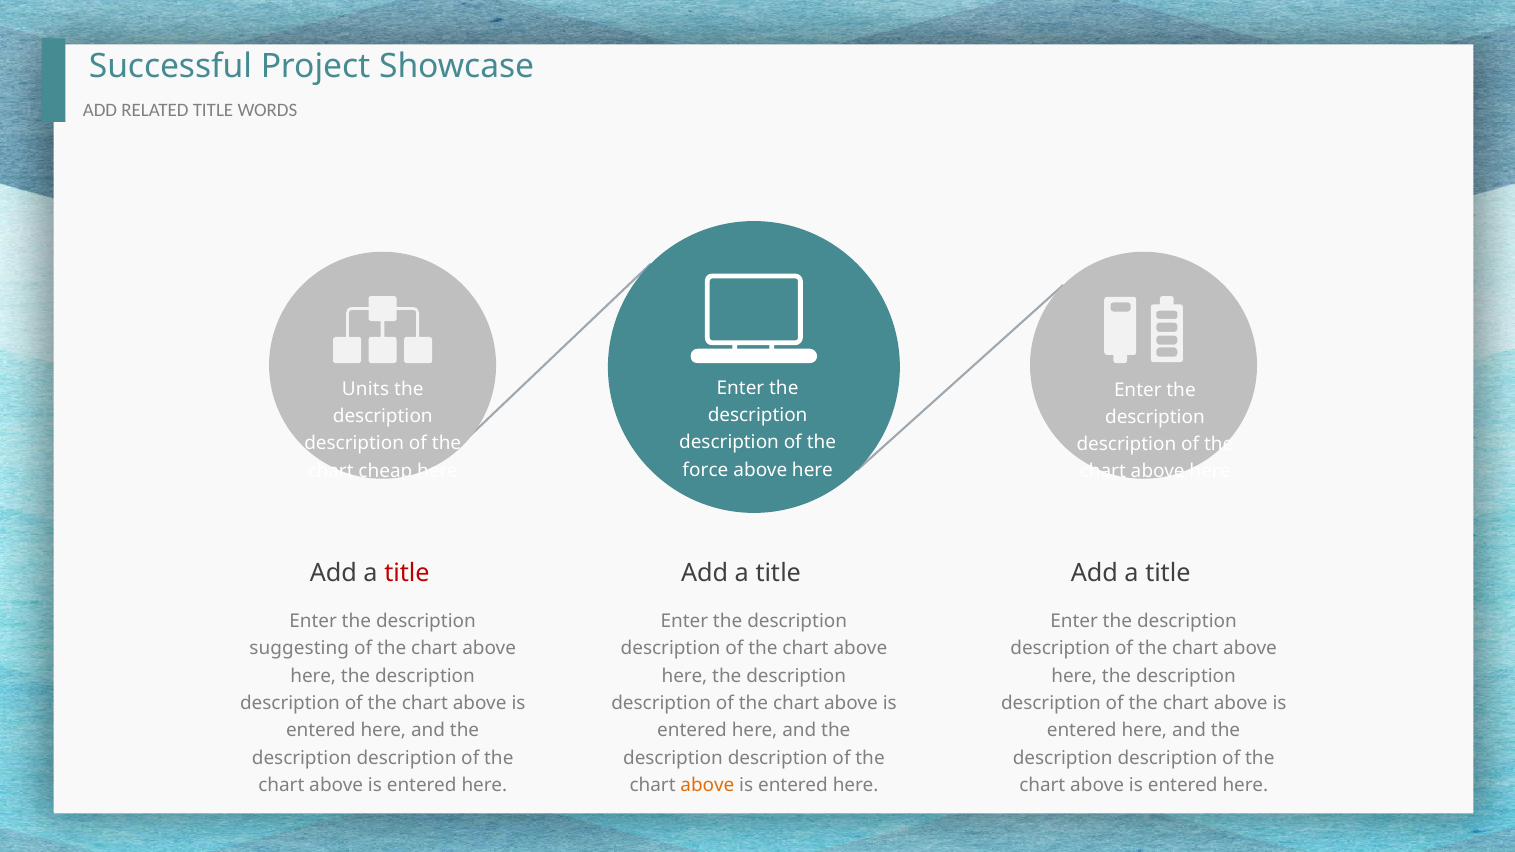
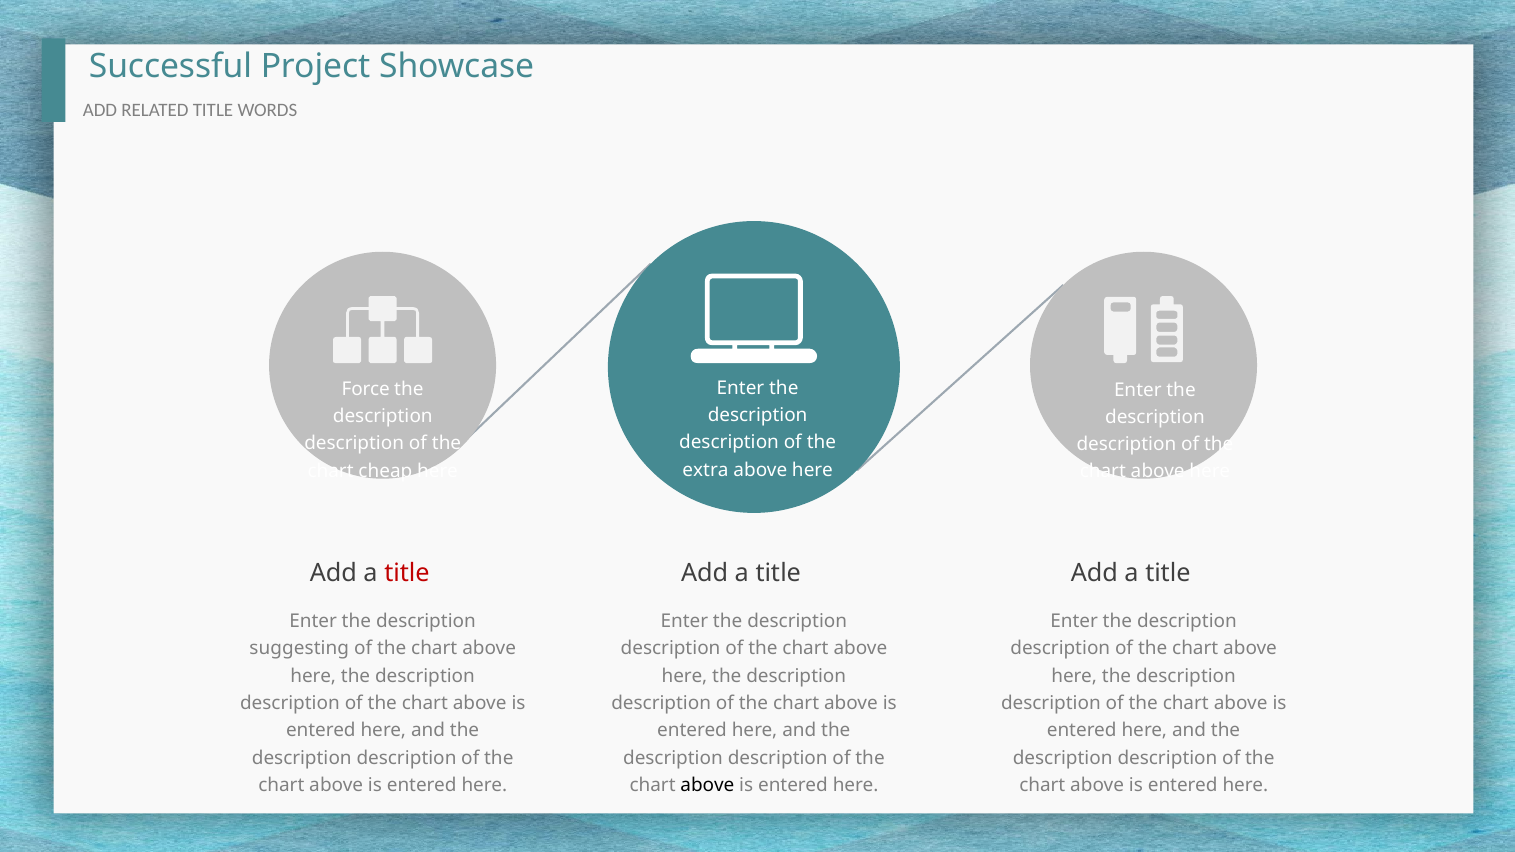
Units: Units -> Force (366, 389)
force: force -> extra (705, 470)
above colour: orange -> black (707, 786)
